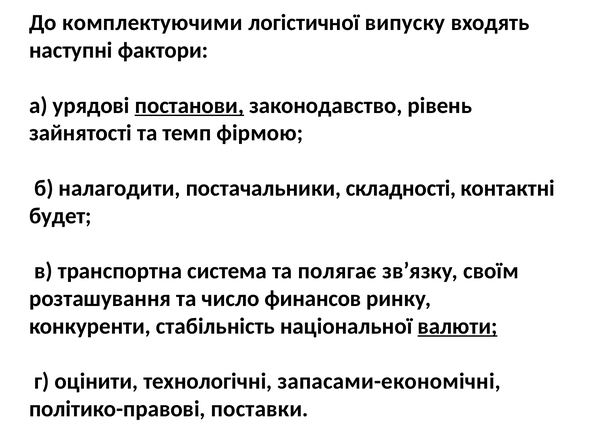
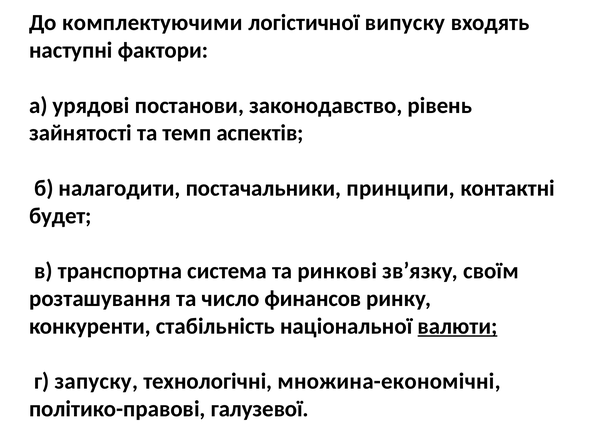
постанови underline: present -> none (189, 105)
фірмою: фірмою -> аспектів (260, 133)
складності: складності -> принципи (401, 188)
полягає: полягає -> ринкові (337, 271)
оцінити: оцінити -> запуску (96, 381)
запасами-економічні: запасами-економічні -> множина-економічні (389, 381)
поставки: поставки -> галузевої (260, 408)
